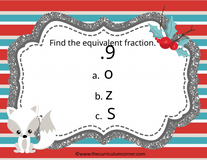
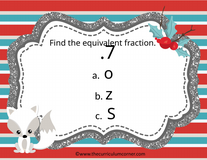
.9: .9 -> .7 (108, 53)
